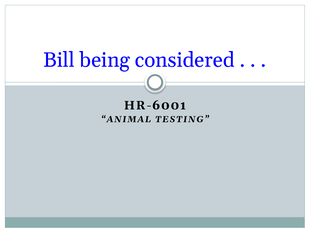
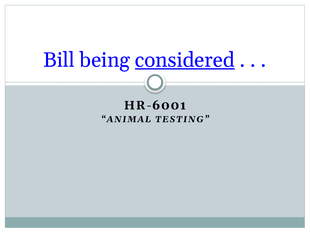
considered underline: none -> present (185, 60)
